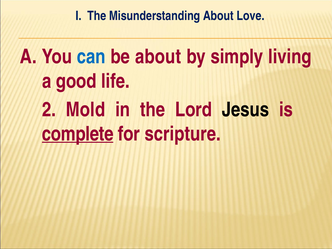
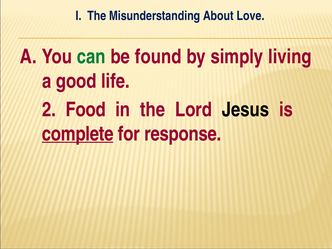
can colour: blue -> green (91, 57)
be about: about -> found (158, 57)
Mold: Mold -> Food (86, 110)
scripture: scripture -> response (183, 134)
